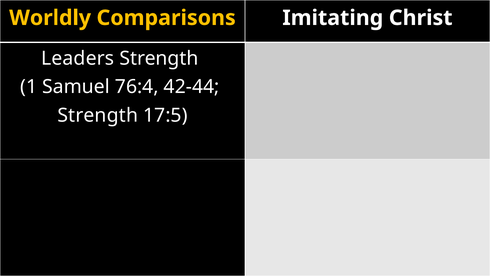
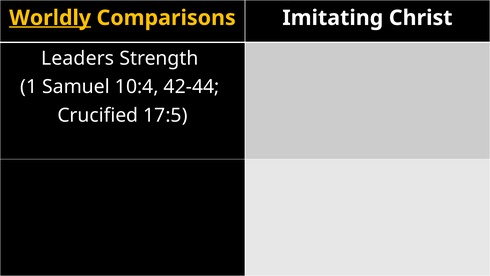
Worldly underline: none -> present (50, 18)
76:4: 76:4 -> 10:4 (137, 87)
Strength: Strength -> Crucified (98, 115)
